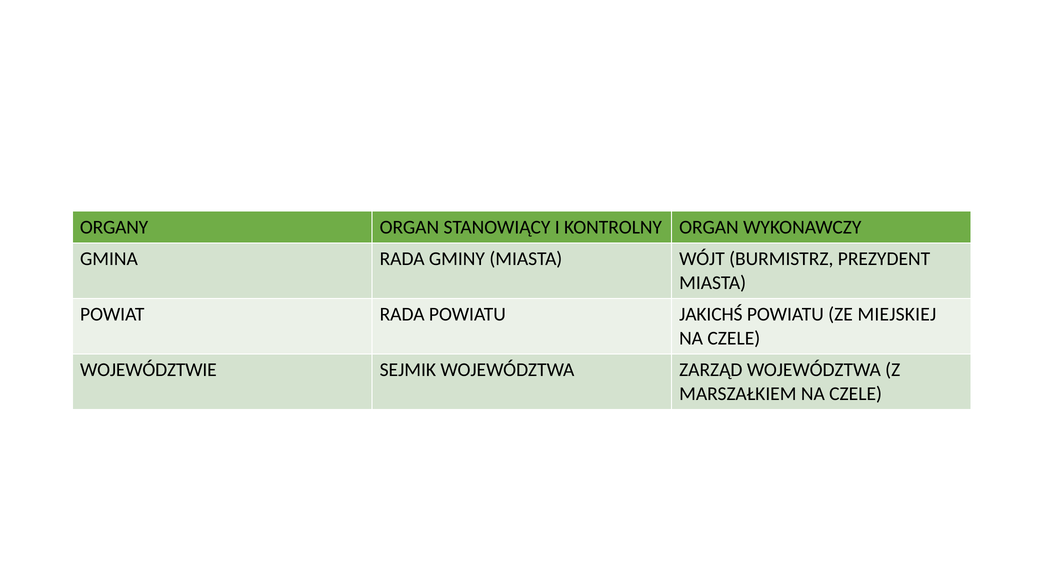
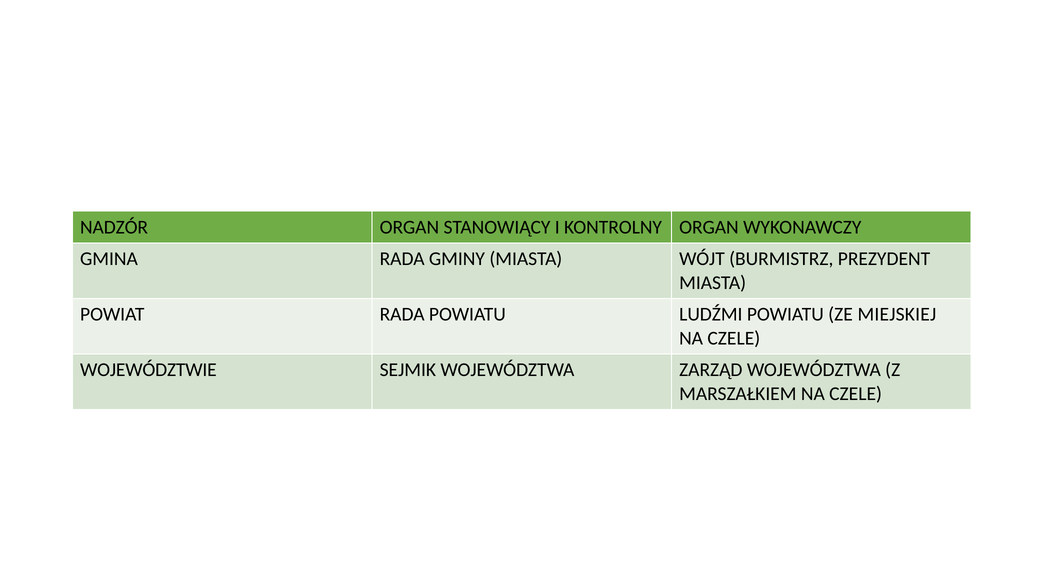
ORGANY: ORGANY -> NADZÓR (114, 227)
JAKICHŚ: JAKICHŚ -> LUDŹMI (711, 314)
